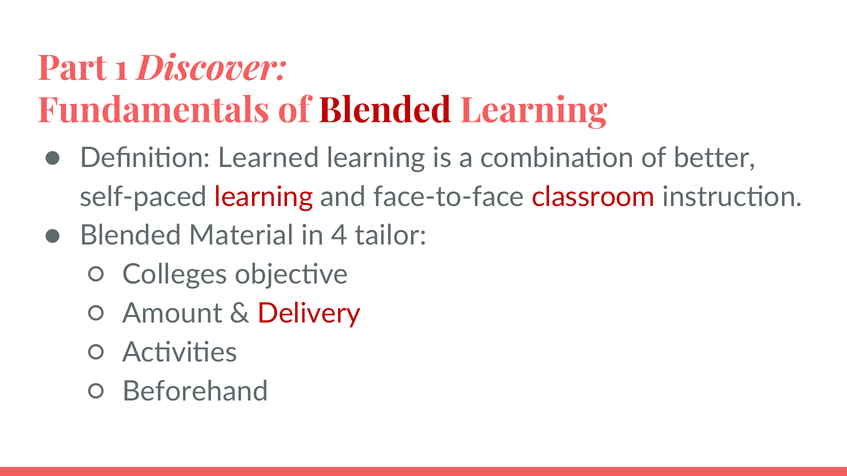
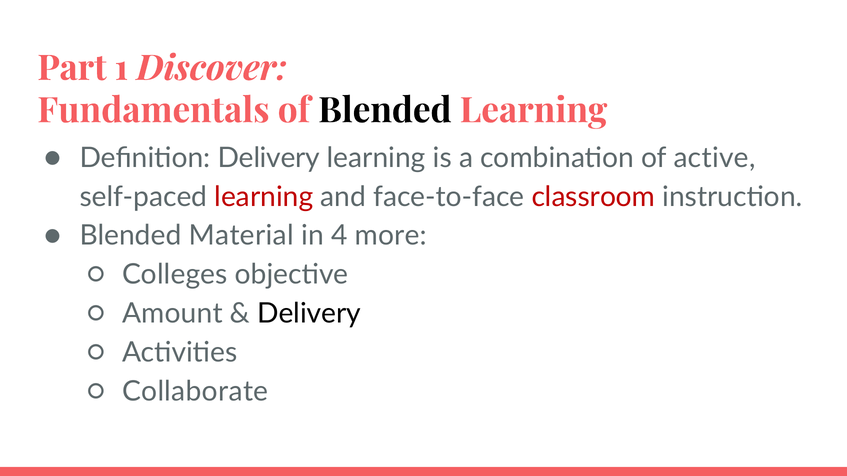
Blended colour: red -> black (385, 111)
Definition Learned: Learned -> Delivery (269, 158)
better: better -> active (715, 158)
tailor: tailor -> more (391, 236)
Delivery colour: red -> black (309, 314)
Beforehand: Beforehand -> Collaborate (195, 392)
